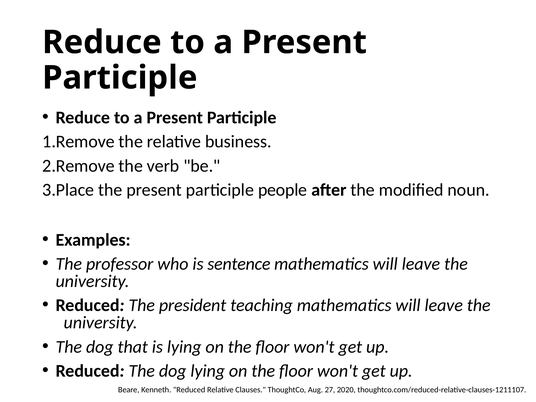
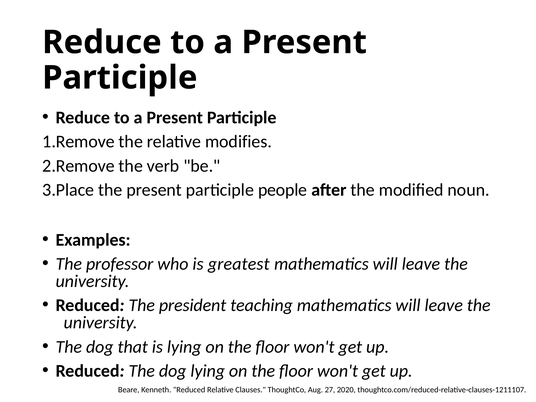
business: business -> modifies (238, 142)
sentence: sentence -> greatest (239, 264)
